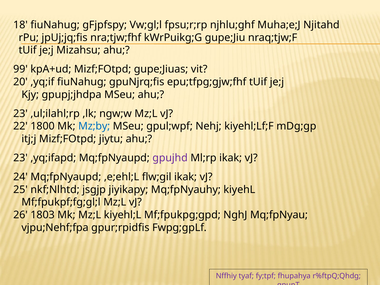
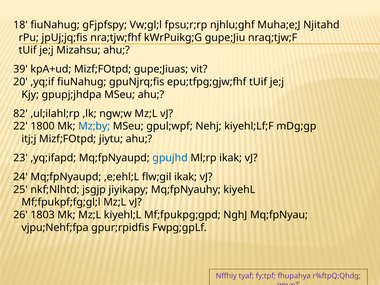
99: 99 -> 39 (20, 69)
23: 23 -> 82 (20, 114)
gpujhd colour: purple -> blue (170, 158)
